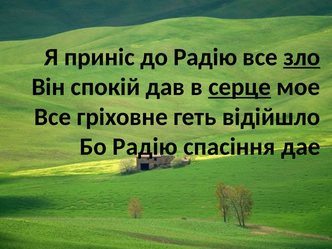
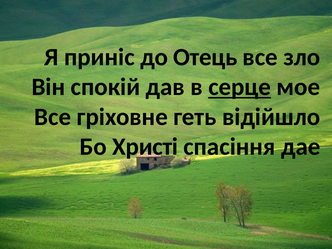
до Радiю: Радiю -> Отець (205, 57)
зло underline: present -> none (302, 57)
Бо Радiю: Радiю -> Христi (145, 147)
